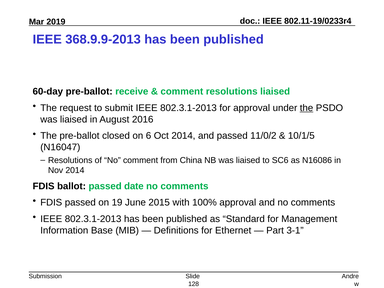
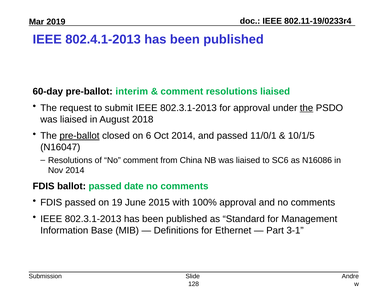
368.9.9-2013: 368.9.9-2013 -> 802.4.1-2013 (103, 39)
receive: receive -> interim (132, 92)
2016: 2016 -> 2018 (143, 119)
pre-ballot underline: none -> present (79, 136)
11/0/2: 11/0/2 -> 11/0/1 (263, 136)
